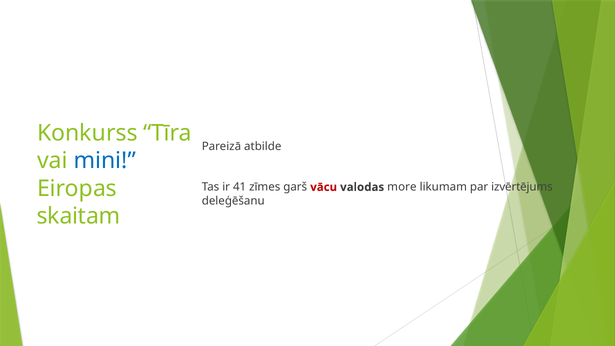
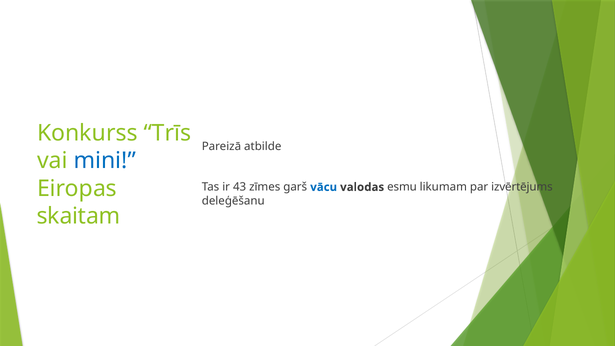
Tīra: Tīra -> Trīs (167, 133)
41: 41 -> 43 (240, 187)
vācu colour: red -> blue (324, 187)
more: more -> esmu (402, 187)
